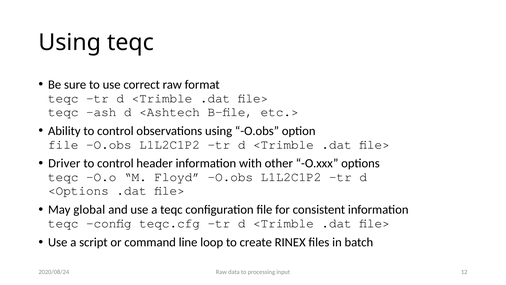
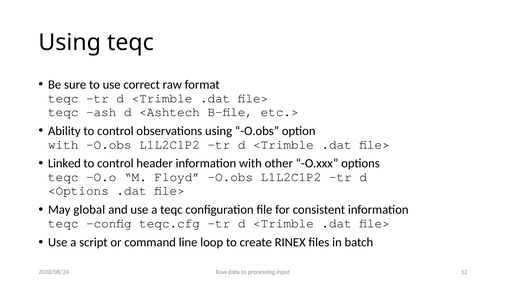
file: file -> with (63, 144)
Driver: Driver -> Linked (64, 163)
